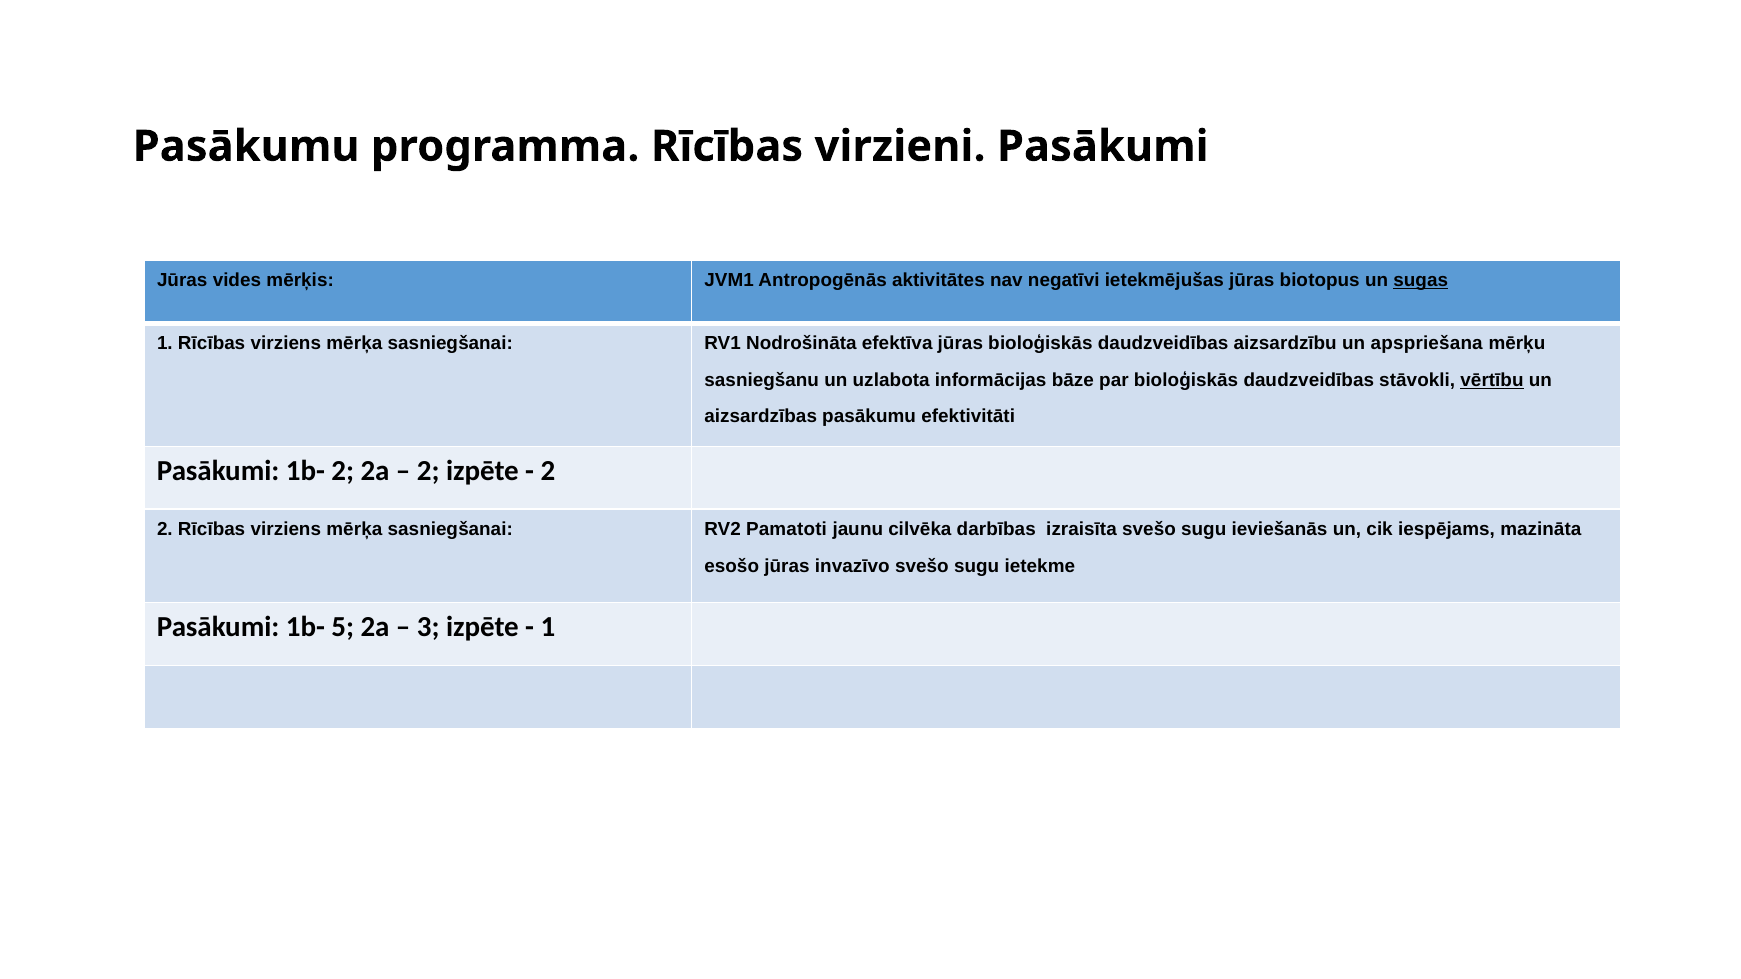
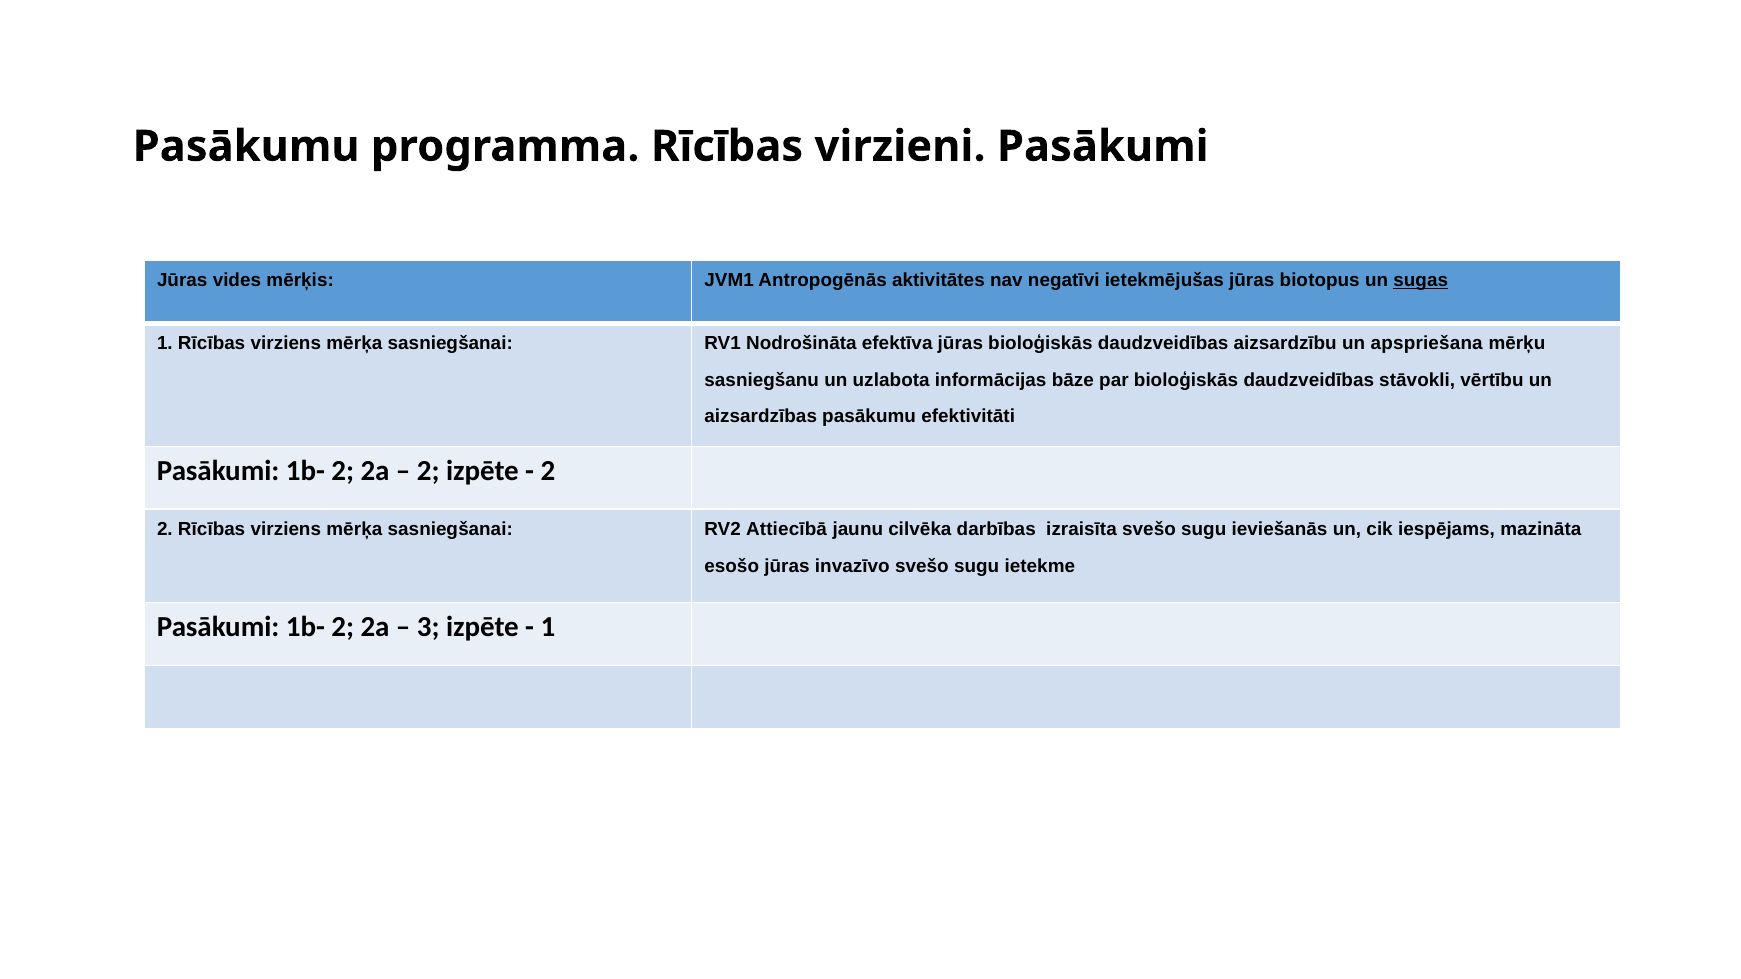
vērtību underline: present -> none (1492, 380)
Pamatoti: Pamatoti -> Attiecībā (787, 530)
5: 5 -> 2 (343, 627)
